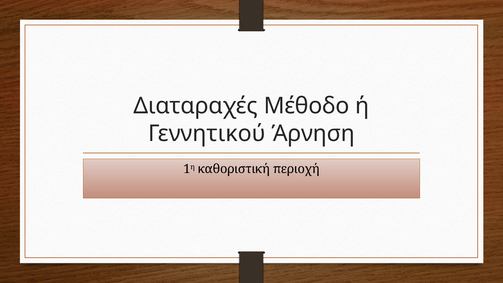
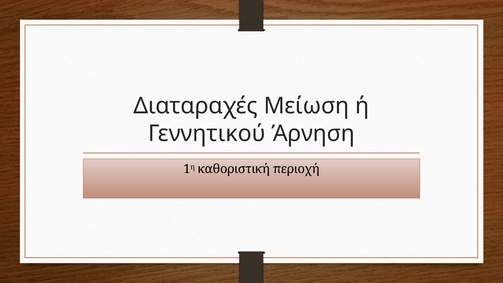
Μέθοδο: Μέθοδο -> Μείωση (306, 106)
